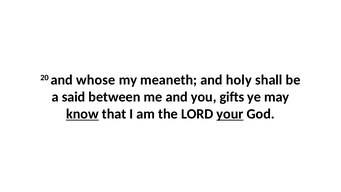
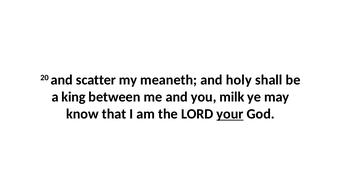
whose: whose -> scatter (96, 80)
said: said -> king (74, 97)
gifts: gifts -> milk (232, 97)
know underline: present -> none (82, 114)
